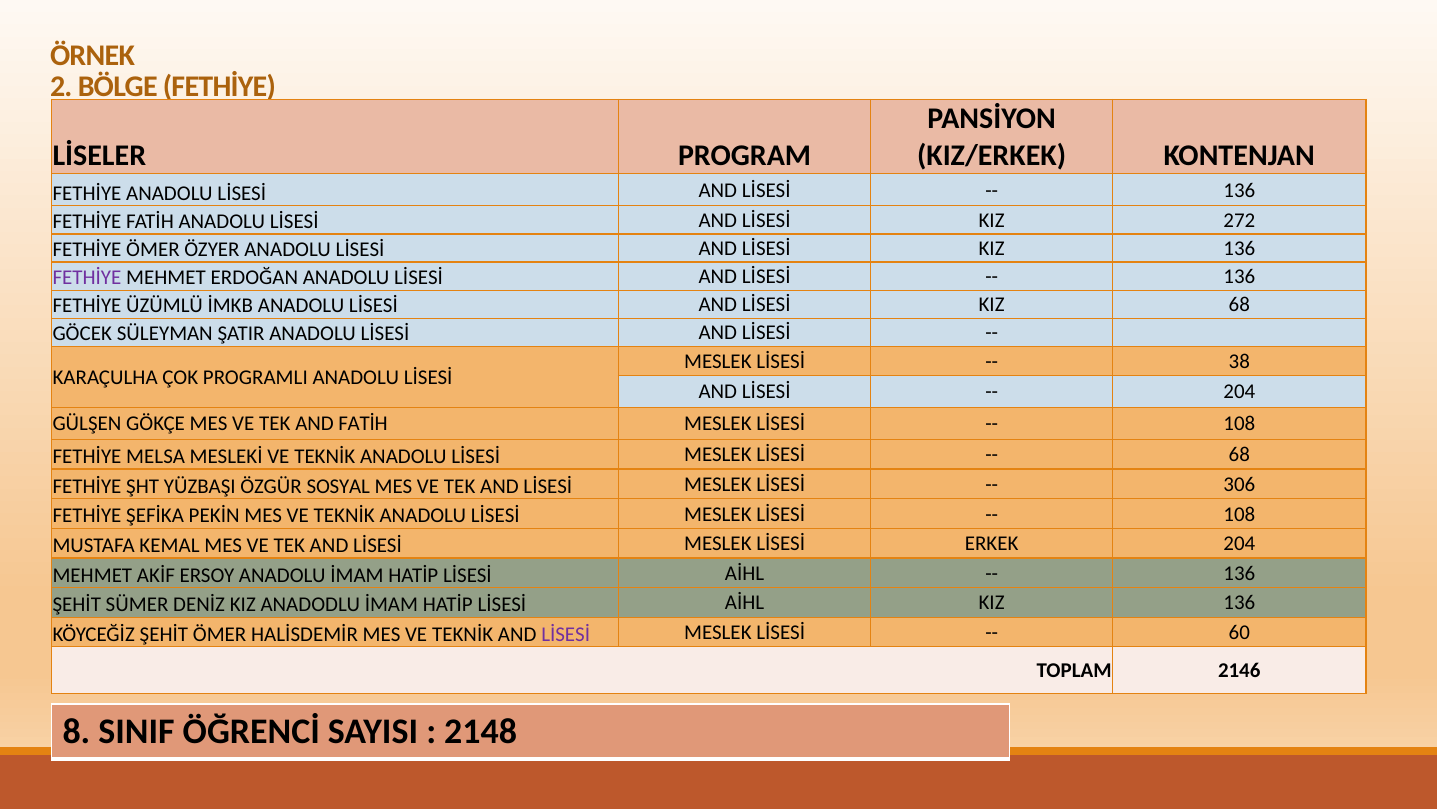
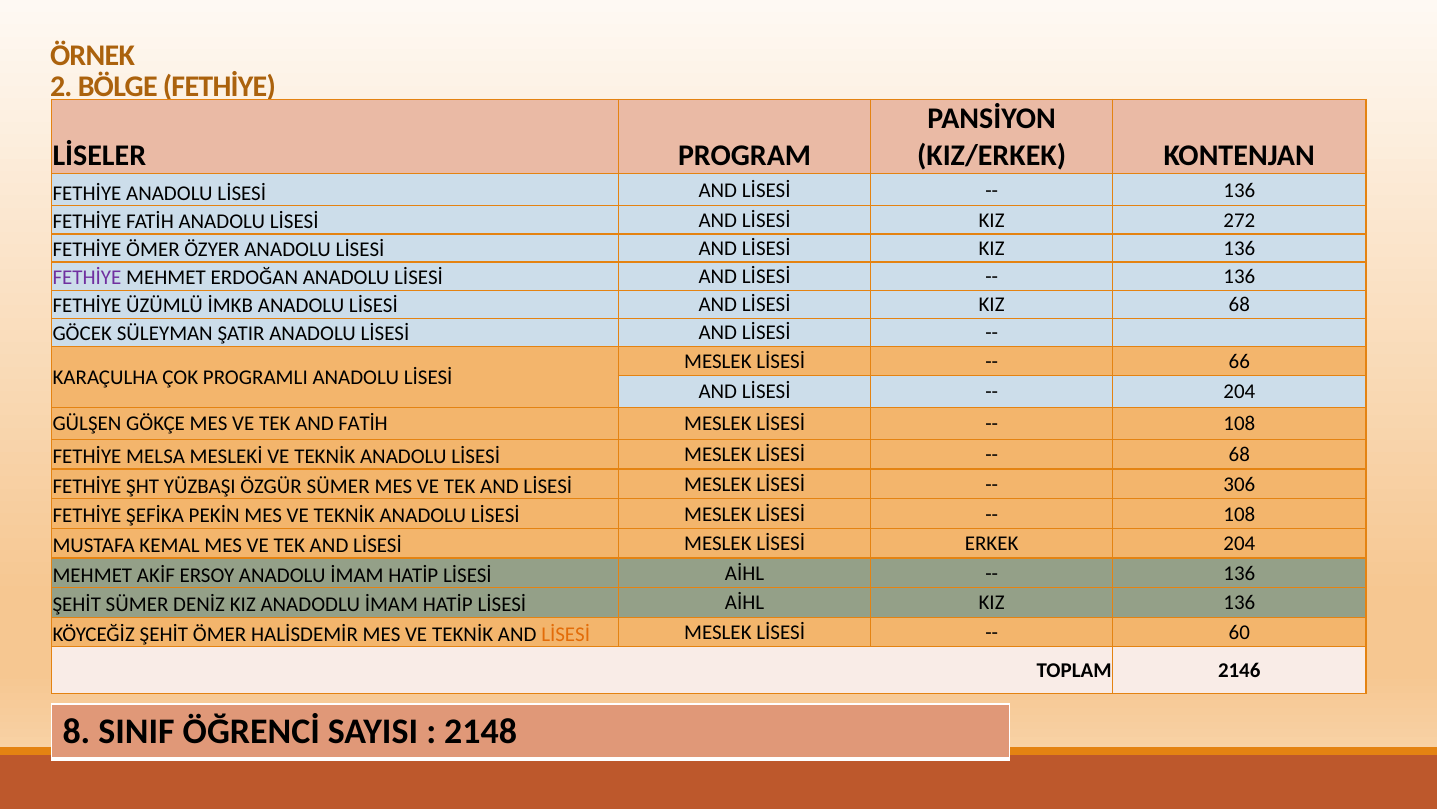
38: 38 -> 66 (1239, 361)
ÖZGÜR SOSYAL: SOSYAL -> SÜMER (338, 486)
LİSESİ colour: purple -> orange (566, 634)
